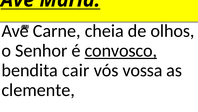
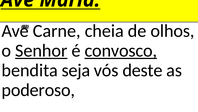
Senhor underline: none -> present (41, 50)
cair: cair -> seja (76, 70)
vossa: vossa -> deste (142, 70)
clemente: clemente -> poderoso (38, 90)
